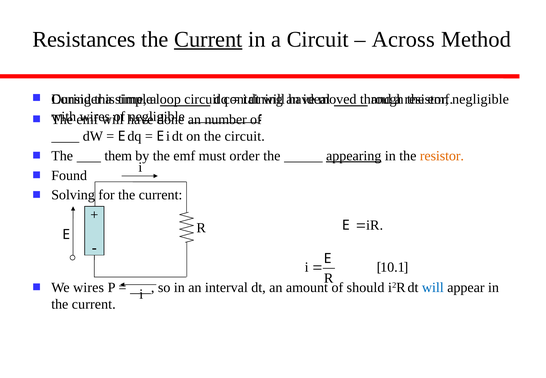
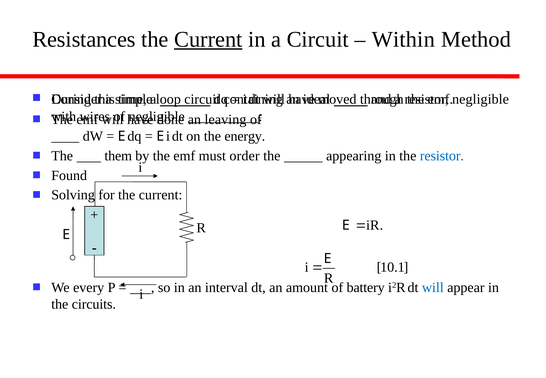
Across: Across -> Within (403, 39)
number: number -> leaving (225, 119)
the circuit: circuit -> energy (245, 136)
appearing underline: present -> none (354, 156)
resistor colour: orange -> blue (442, 156)
We wires: wires -> every (89, 287)
should: should -> battery (366, 287)
current: current -> circuits (94, 304)
